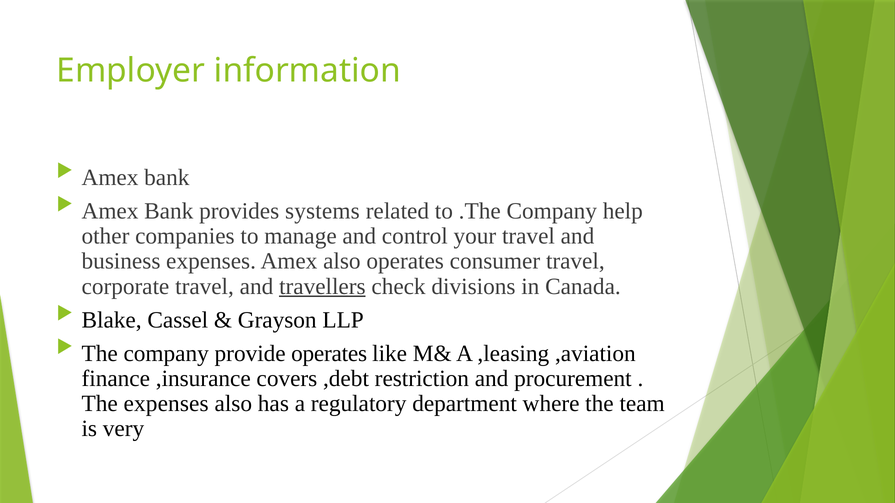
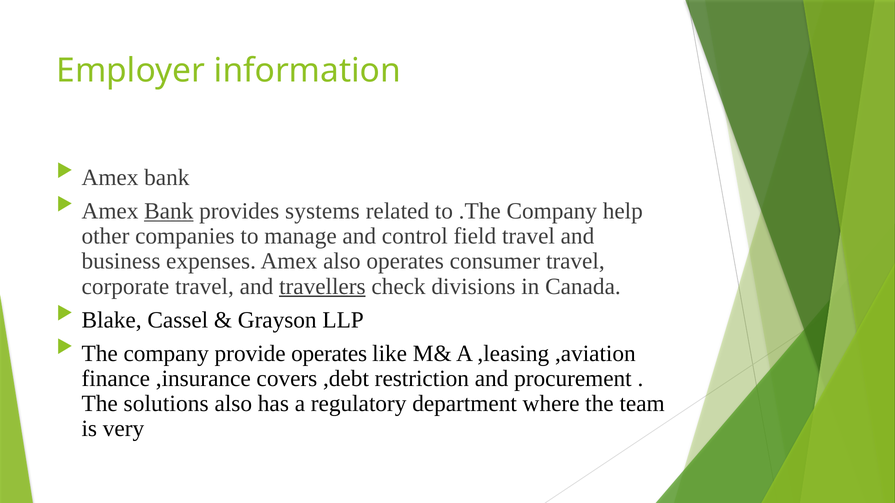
Bank underline: none -> present (169, 211)
your: your -> field (475, 236)
The expenses: expenses -> solutions (166, 404)
